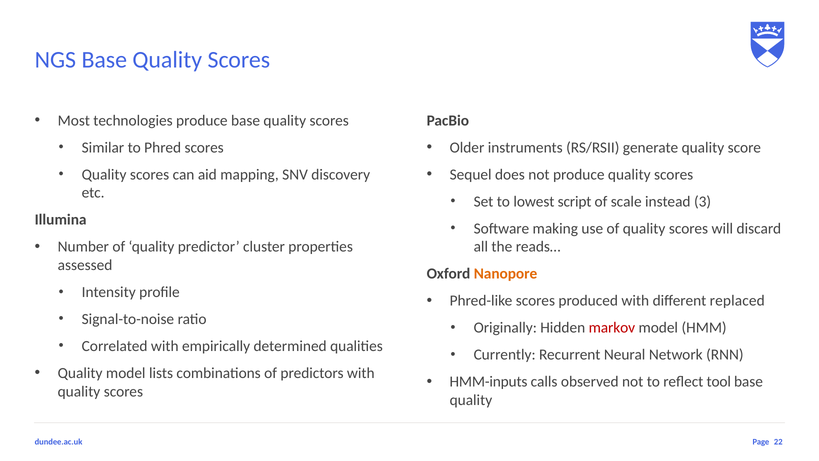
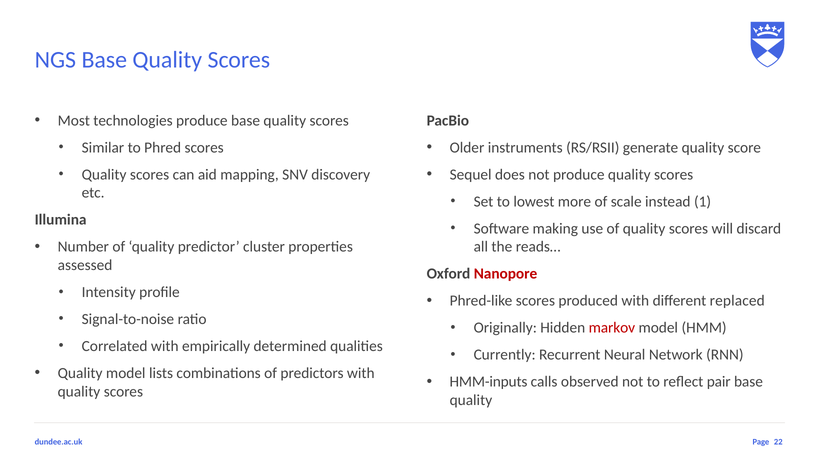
script: script -> more (574, 201)
3: 3 -> 1 (703, 201)
Nanopore colour: orange -> red (506, 274)
tool: tool -> pair (719, 382)
